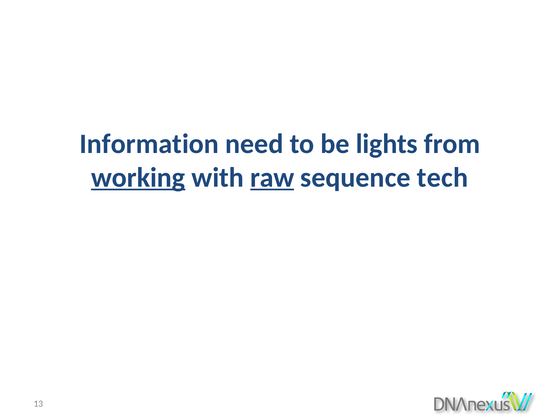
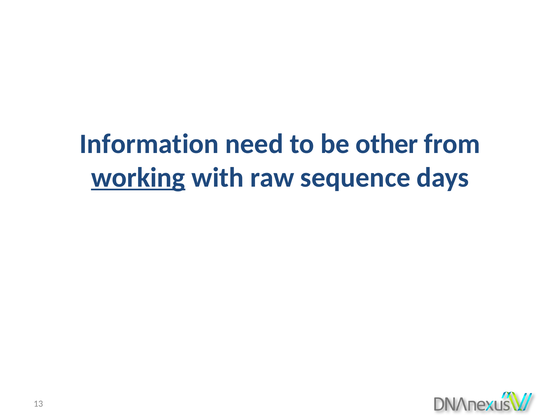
lights: lights -> other (387, 144)
raw underline: present -> none (272, 177)
tech: tech -> days (443, 177)
